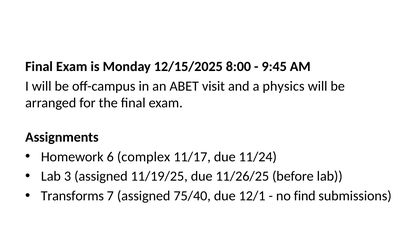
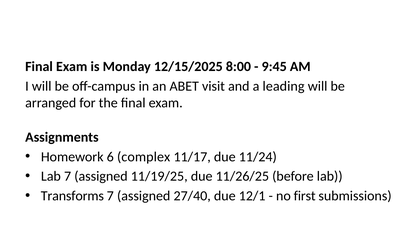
physics: physics -> leading (284, 86)
Lab 3: 3 -> 7 (68, 176)
75/40: 75/40 -> 27/40 (192, 196)
find: find -> first (305, 196)
